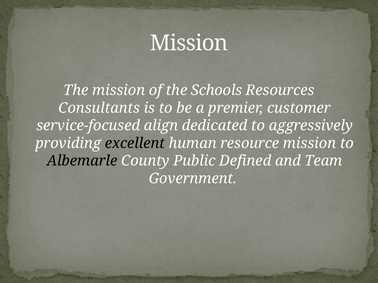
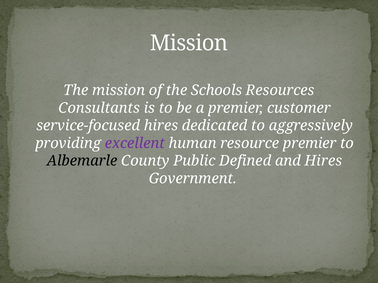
service-focused align: align -> hires (161, 126)
excellent colour: black -> purple (135, 143)
resource mission: mission -> premier (310, 143)
and Team: Team -> Hires (323, 161)
